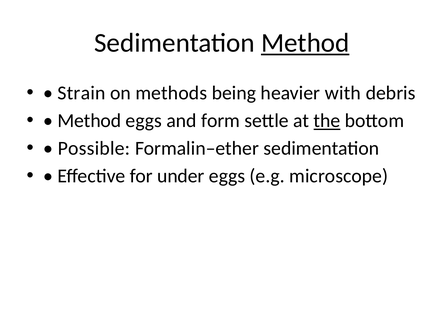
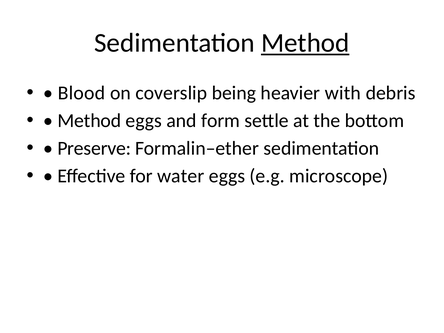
Strain: Strain -> Blood (82, 93)
methods: methods -> coverslip (171, 93)
the underline: present -> none (327, 121)
Possible: Possible -> Preserve (94, 148)
under: under -> water (181, 176)
